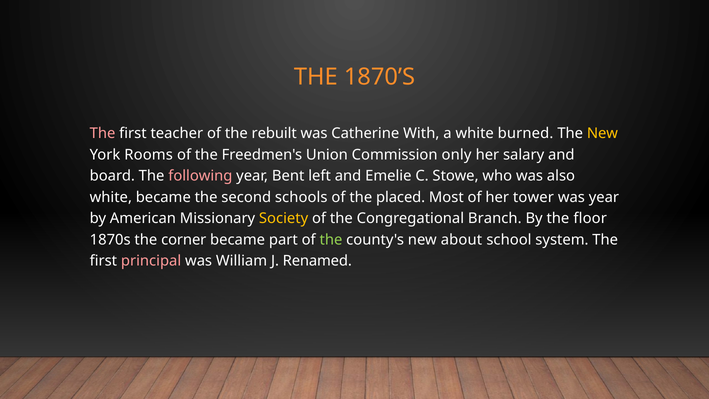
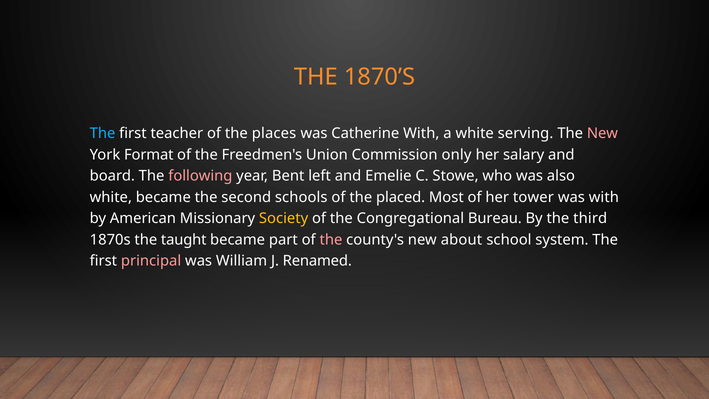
The colour: pink -> light blue (103, 133)
rebuilt: rebuilt -> places (274, 133)
burned: burned -> serving (526, 133)
New colour: yellow -> pink (602, 133)
Rooms: Rooms -> Format (149, 155)
was year: year -> with (604, 197)
Branch: Branch -> Bureau (495, 218)
floor: floor -> third (590, 218)
corner: corner -> taught (184, 240)
the colour: light green -> pink (331, 240)
